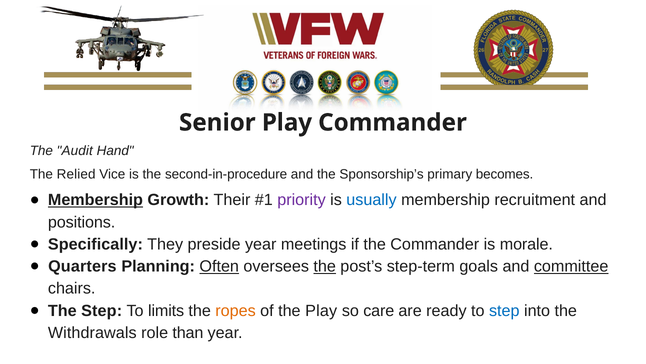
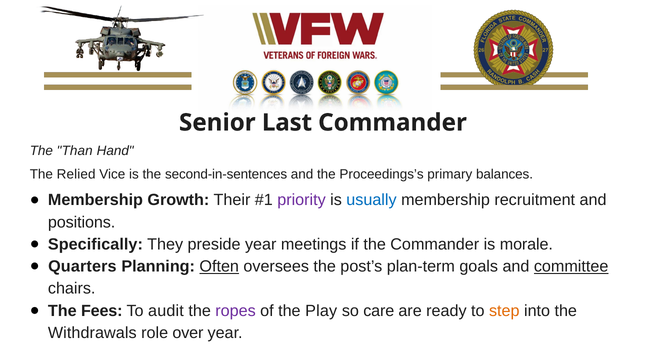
Senior Play: Play -> Last (287, 122)
Audit: Audit -> Than (75, 151)
second-in-procedure: second-in-procedure -> second-in-sentences (226, 174)
Sponsorship’s: Sponsorship’s -> Proceedings’s (382, 174)
becomes: becomes -> balances (505, 174)
Membership underline: present -> none (95, 200)
the underline: present -> none (325, 266)
step-term: step-term -> plan-term (421, 266)
The Step: Step -> Fees (102, 310)
limits: limits -> audit (166, 310)
ropes colour: orange -> purple (236, 310)
step colour: blue -> orange (504, 310)
than: than -> over (188, 332)
